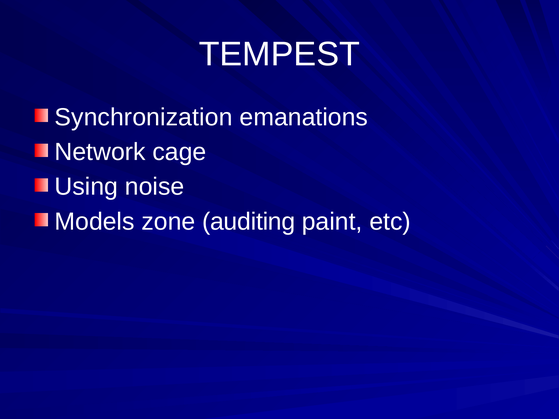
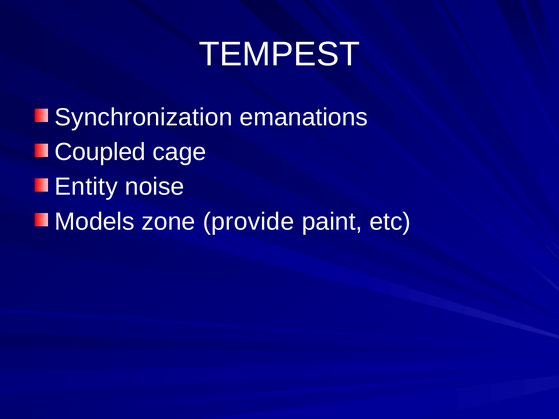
Network: Network -> Coupled (100, 152)
Using: Using -> Entity (86, 187)
auditing: auditing -> provide (248, 222)
